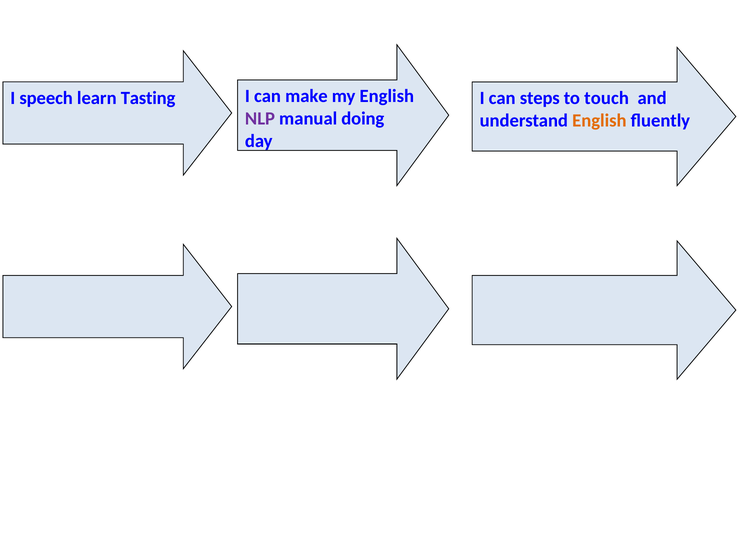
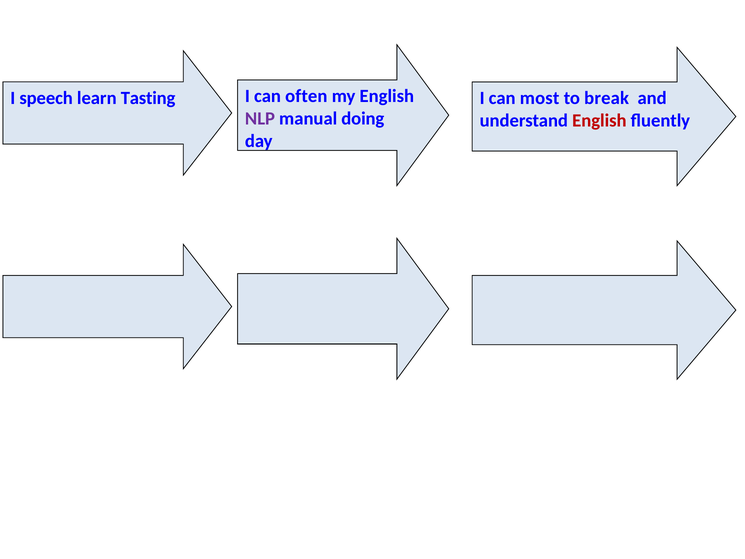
make: make -> often (306, 96)
steps: steps -> most (540, 98)
touch: touch -> break (607, 98)
English colour: orange -> red (599, 120)
